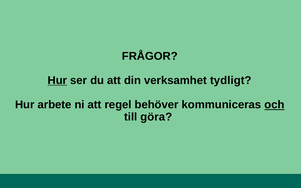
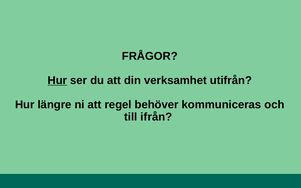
tydligt: tydligt -> utifrån (231, 80)
arbete: arbete -> längre (55, 105)
och underline: present -> none (274, 105)
göra: göra -> ifrån (156, 117)
